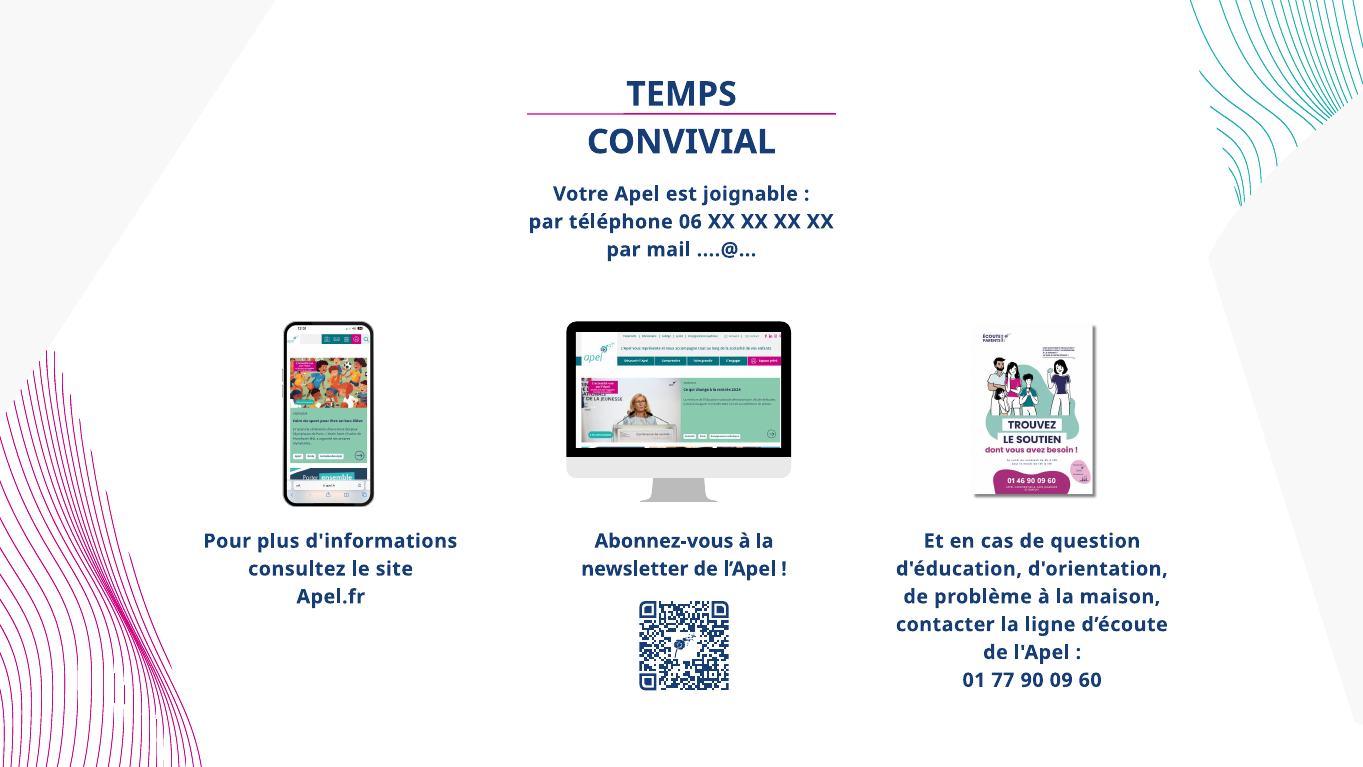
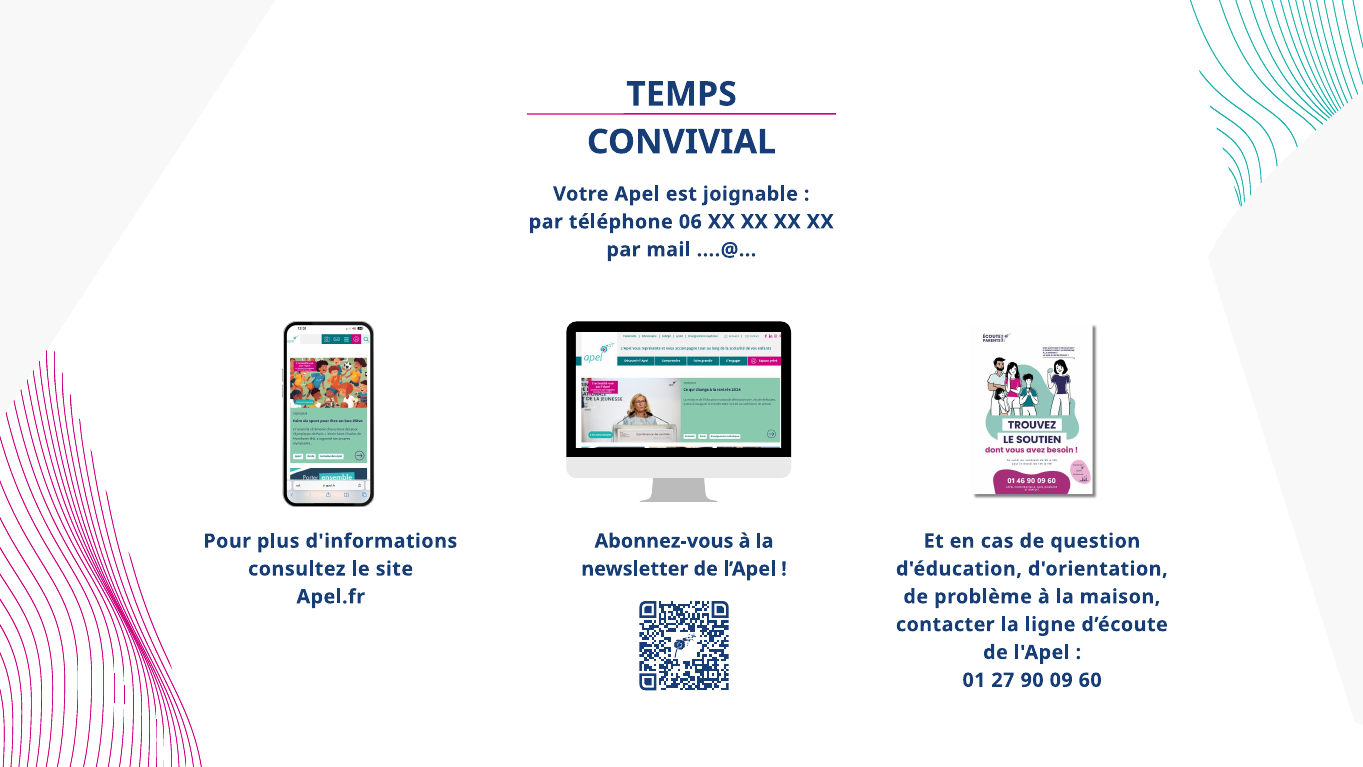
77: 77 -> 27 (1003, 680)
